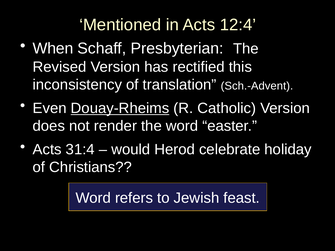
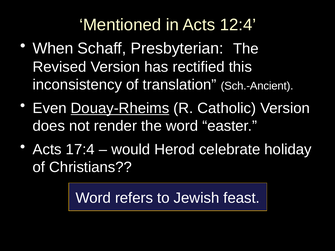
Sch.-Advent: Sch.-Advent -> Sch.-Ancient (257, 86)
31:4: 31:4 -> 17:4 (80, 150)
